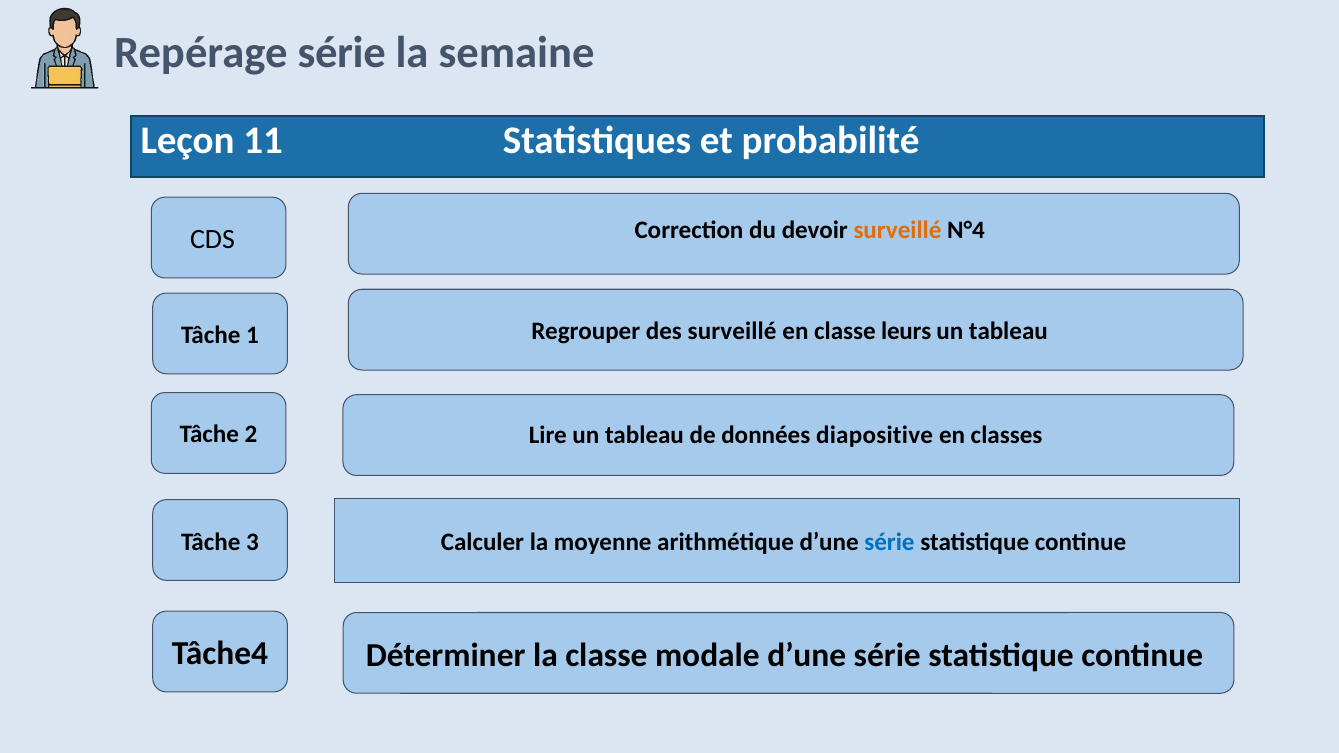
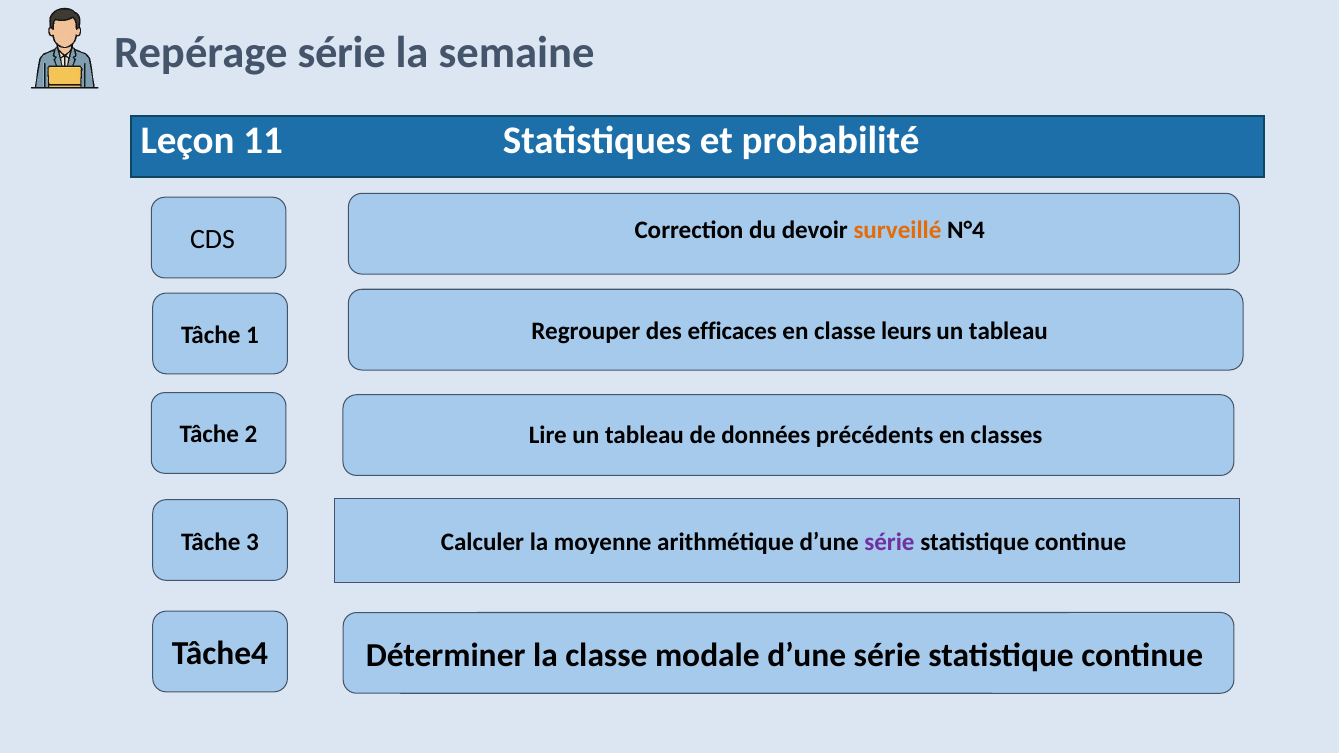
des surveillé: surveillé -> efficaces (732, 331)
diapositive: diapositive -> précédents (875, 435)
série colour: blue -> purple (889, 543)
